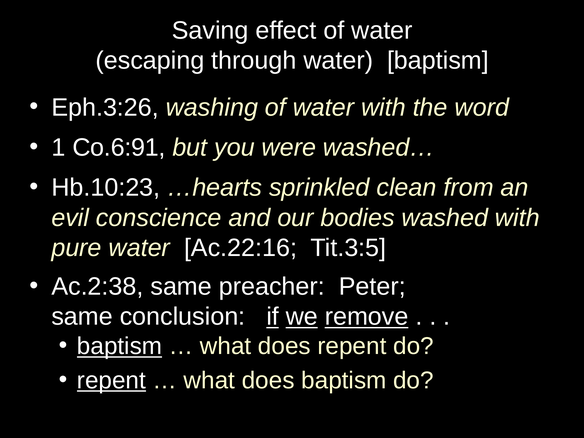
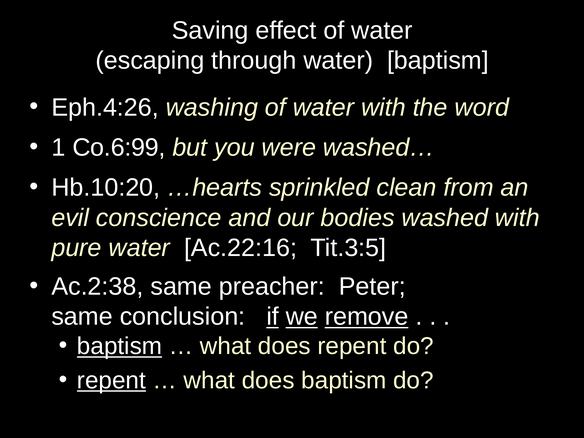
Eph.3:26: Eph.3:26 -> Eph.4:26 (105, 107)
Co.6:91: Co.6:91 -> Co.6:99 (119, 147)
Hb.10:23: Hb.10:23 -> Hb.10:20 (106, 188)
